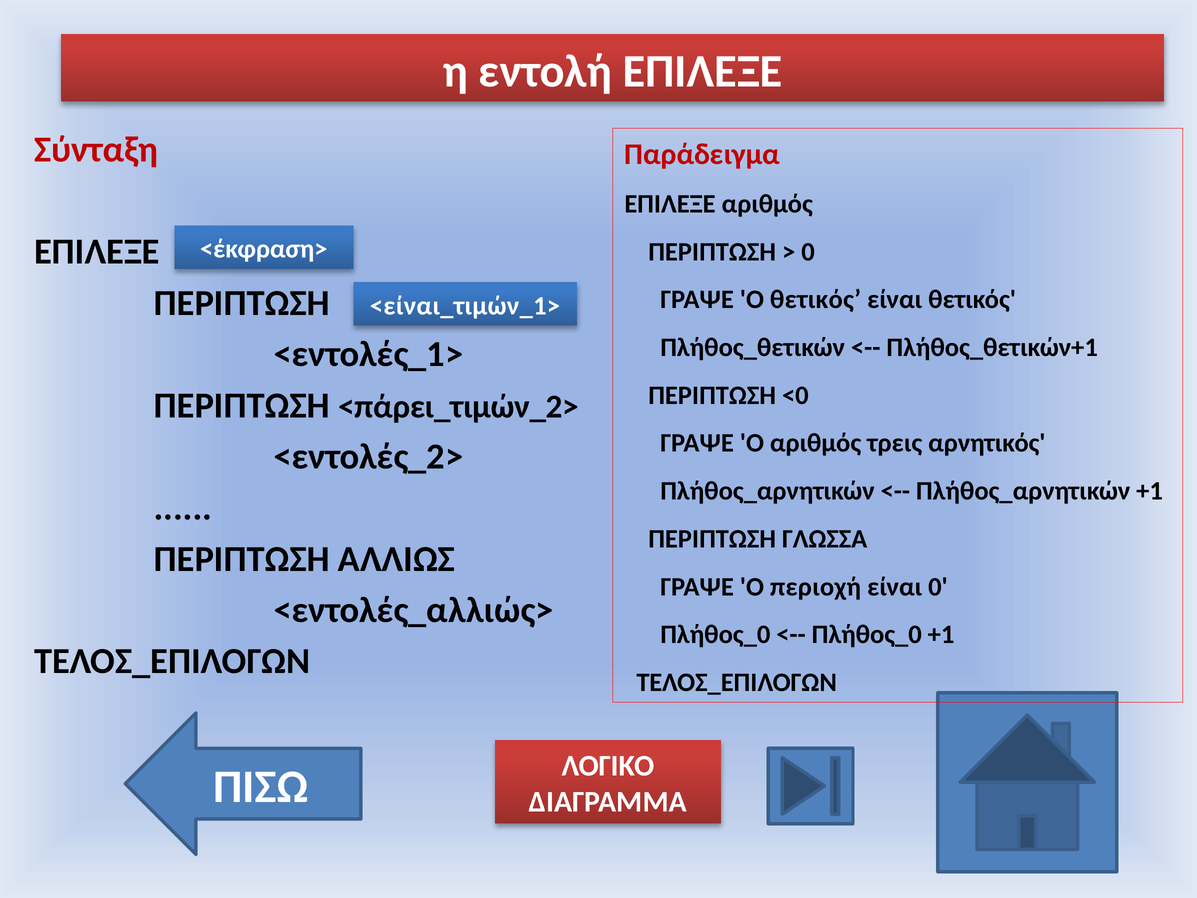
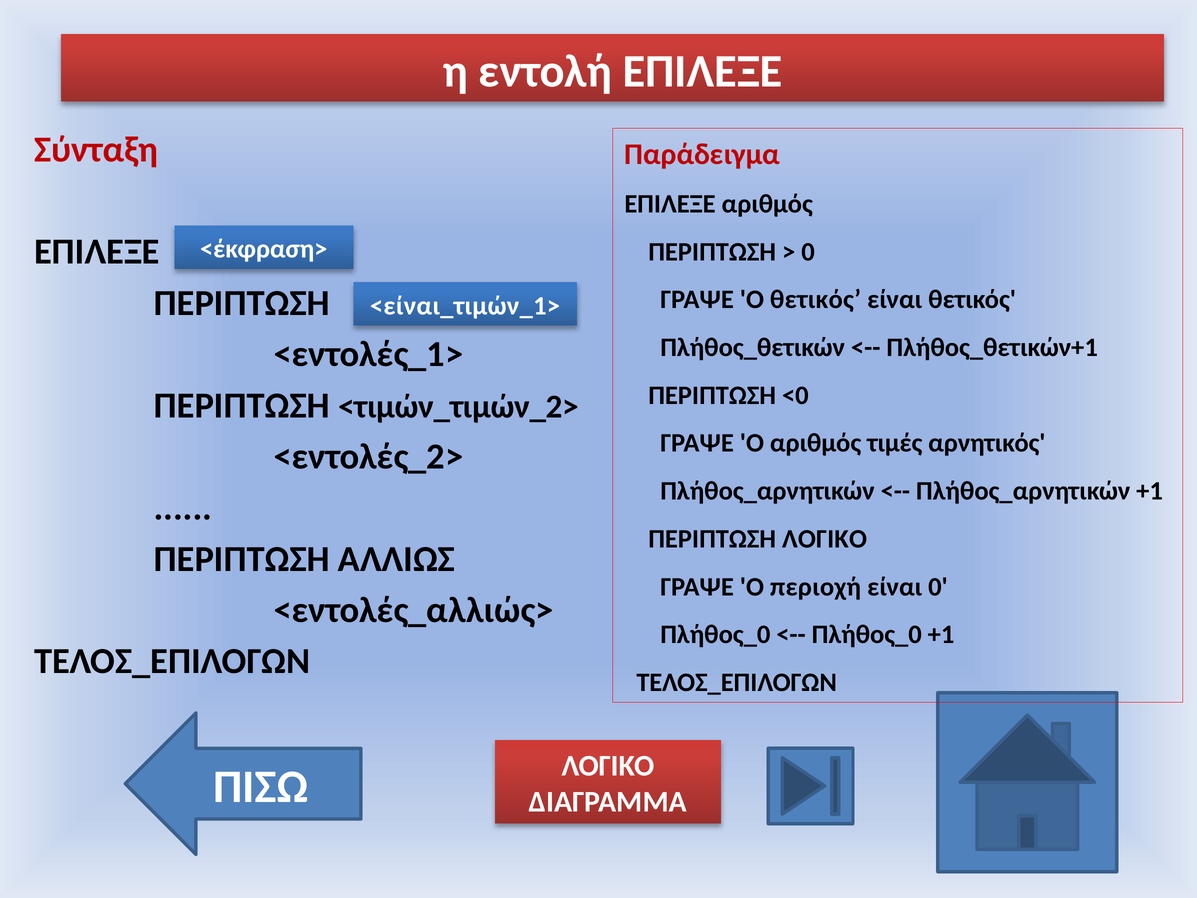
<πάρει_τιμών_2>: <πάρει_τιμών_2> -> <τιμών_τιμών_2> (459, 406)
τρεις: τρεις -> τιμές (895, 443)
ΠΕΡΙΠΤΩΣΗ ΓΛΩΣΣΑ: ΓΛΩΣΣΑ -> ΛΟΓΙΚΟ (825, 539)
